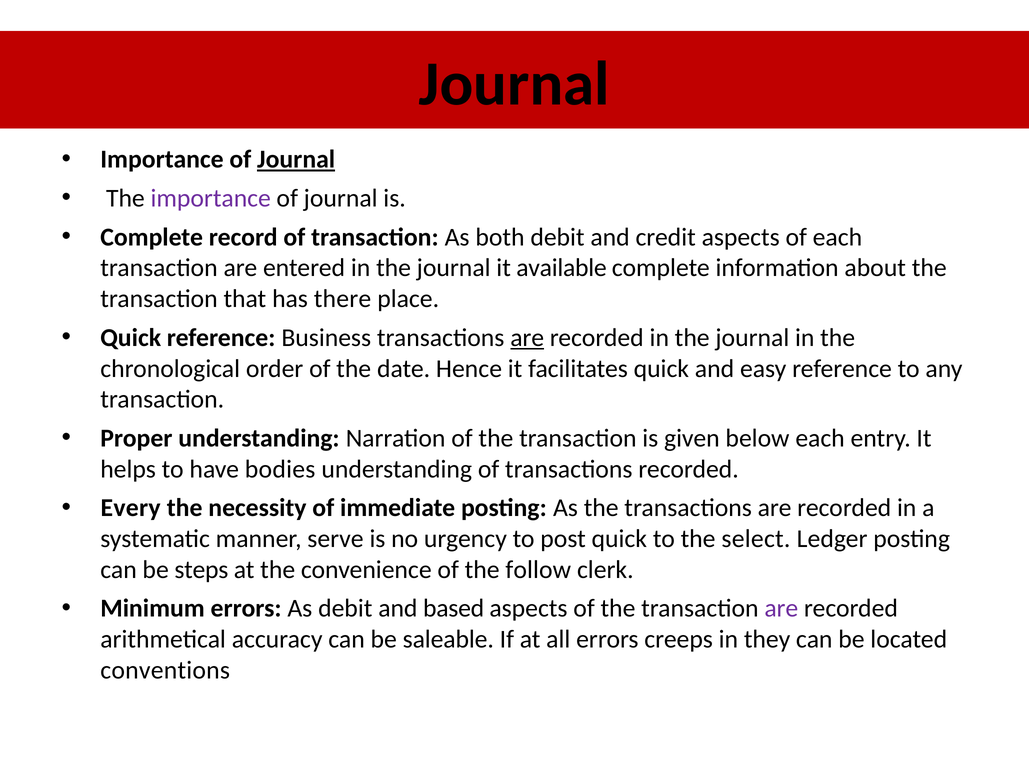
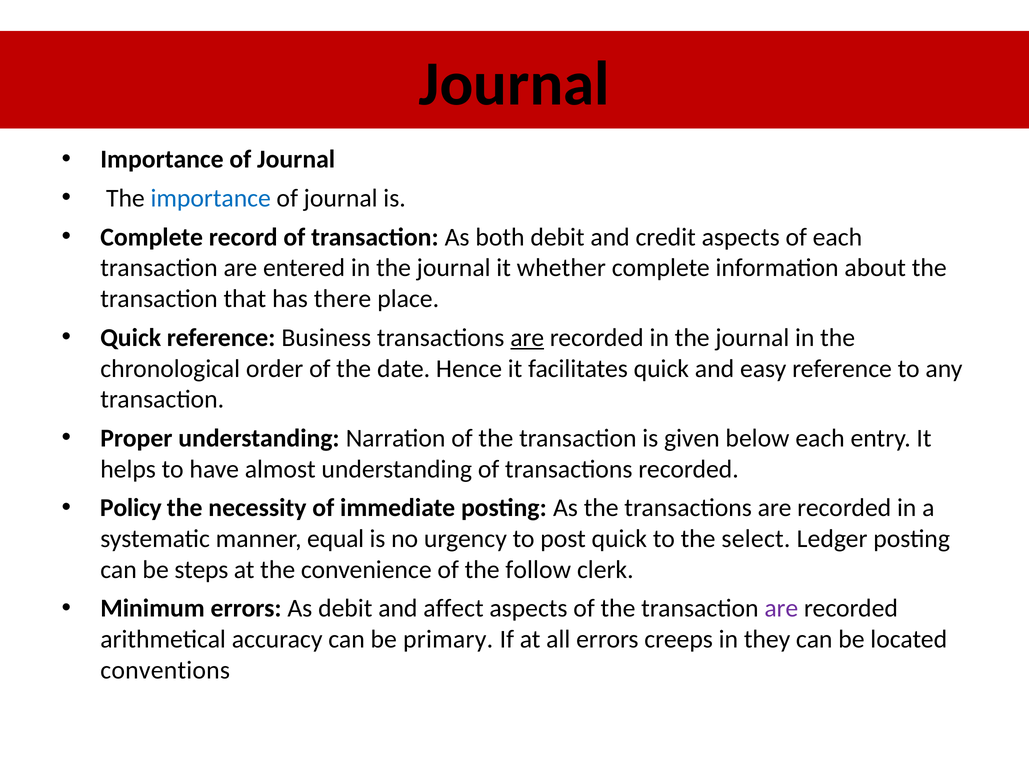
Journal underline: present -> none (296, 160)
importance colour: purple -> blue (211, 198)
available: available -> whether (561, 268)
bodies: bodies -> almost (280, 470)
Every: Every -> Policy (131, 508)
serve: serve -> equal (336, 539)
based: based -> affect (453, 609)
saleable: saleable -> primary (448, 640)
